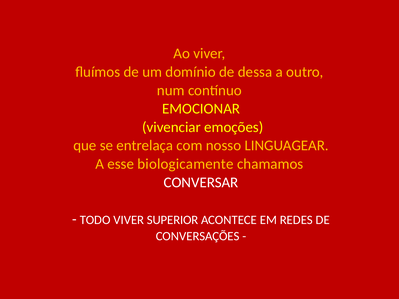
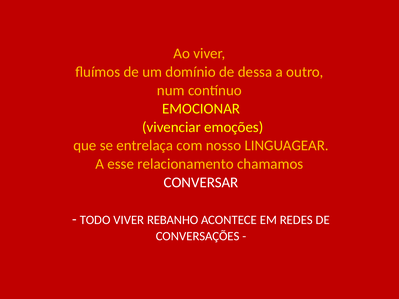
biologicamente: biologicamente -> relacionamento (186, 164)
SUPERIOR: SUPERIOR -> REBANHO (173, 220)
